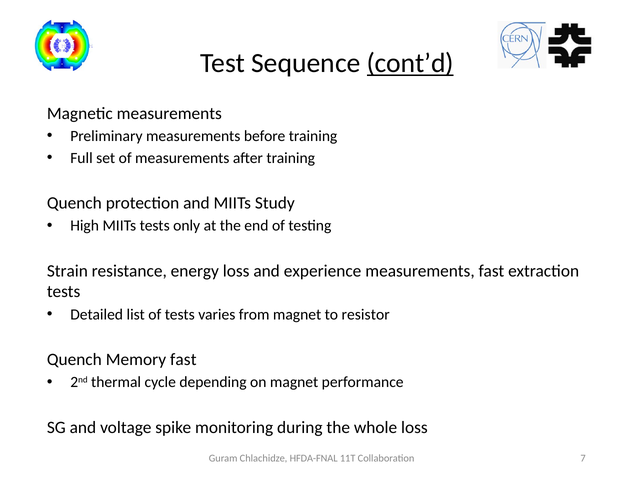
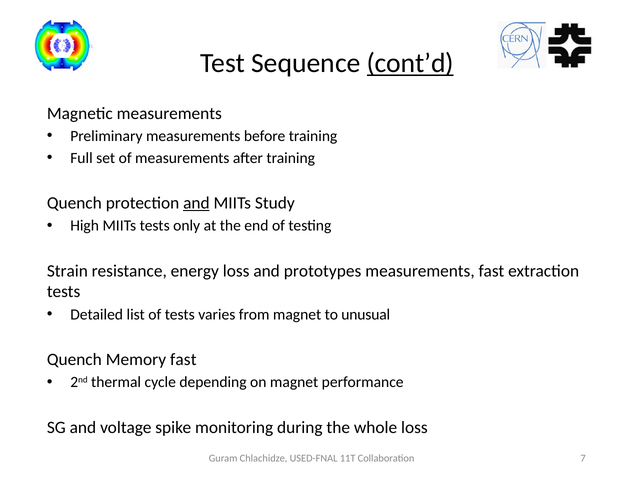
and underline: none -> present (196, 203)
experience: experience -> prototypes (323, 271)
resistor: resistor -> unusual (366, 314)
HFDA-FNAL: HFDA-FNAL -> USED-FNAL (314, 458)
